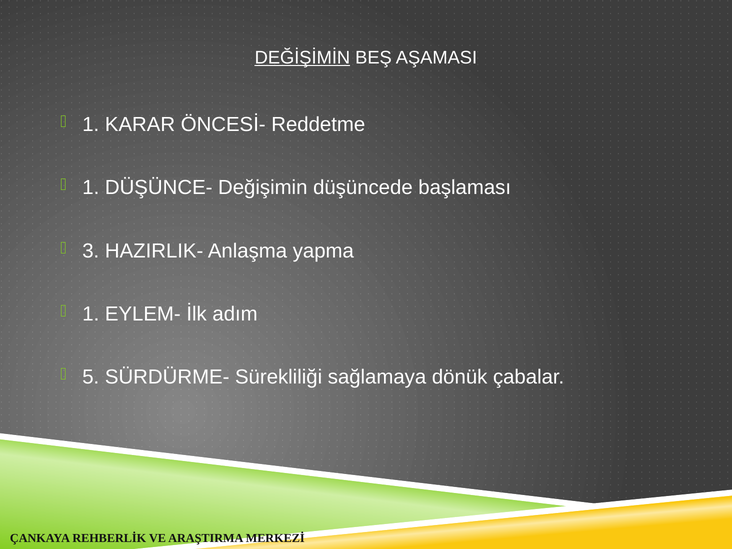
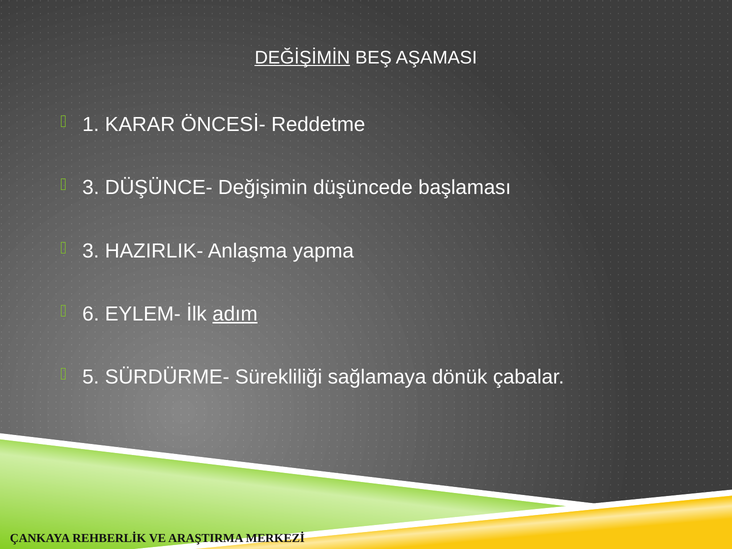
1: 1 -> 3 (91, 188)
1: 1 -> 6 (91, 314)
adım underline: none -> present (235, 314)
